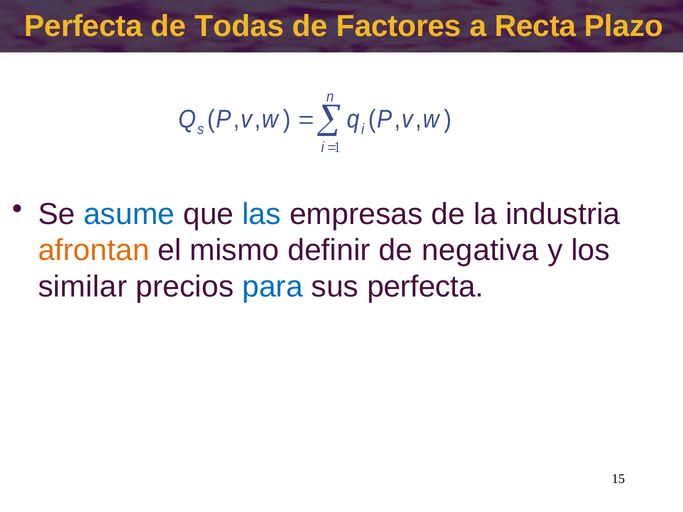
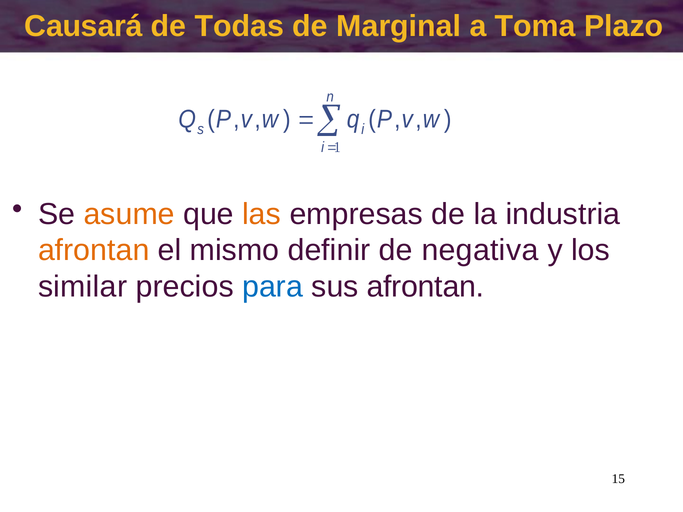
Perfecta: Perfecta -> Causará (83, 26)
Factores: Factores -> Marginal (399, 26)
Recta: Recta -> Toma (535, 26)
asume colour: blue -> orange (129, 214)
las colour: blue -> orange (262, 214)
sus perfecta: perfecta -> afrontan (425, 287)
